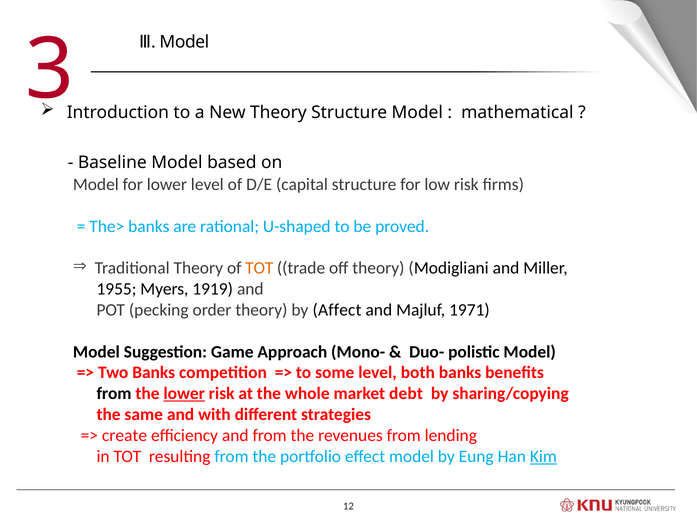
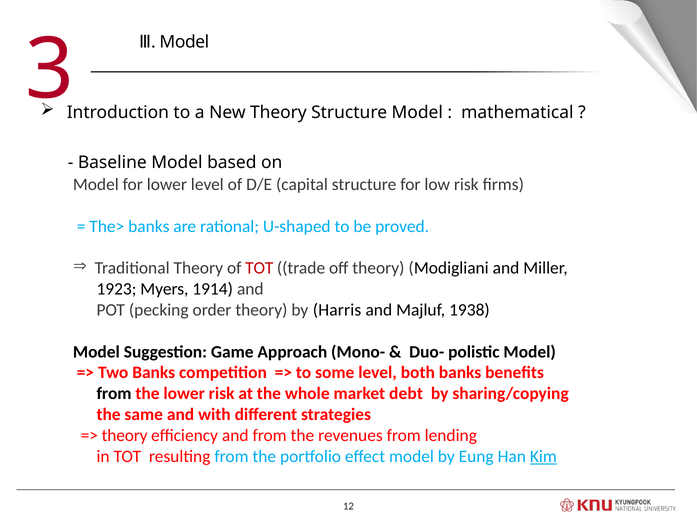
TOT colour: orange -> red (259, 268)
1955: 1955 -> 1923 (116, 289)
1919: 1919 -> 1914 (213, 289)
Affect: Affect -> Harris (337, 310)
1971: 1971 -> 1938 (469, 310)
lower underline: present -> none (184, 393)
create: create -> theory (125, 435)
